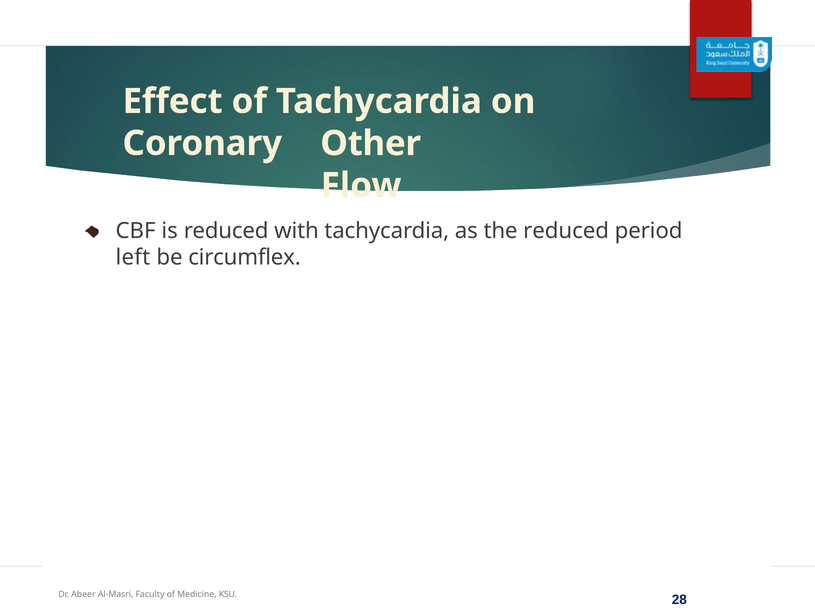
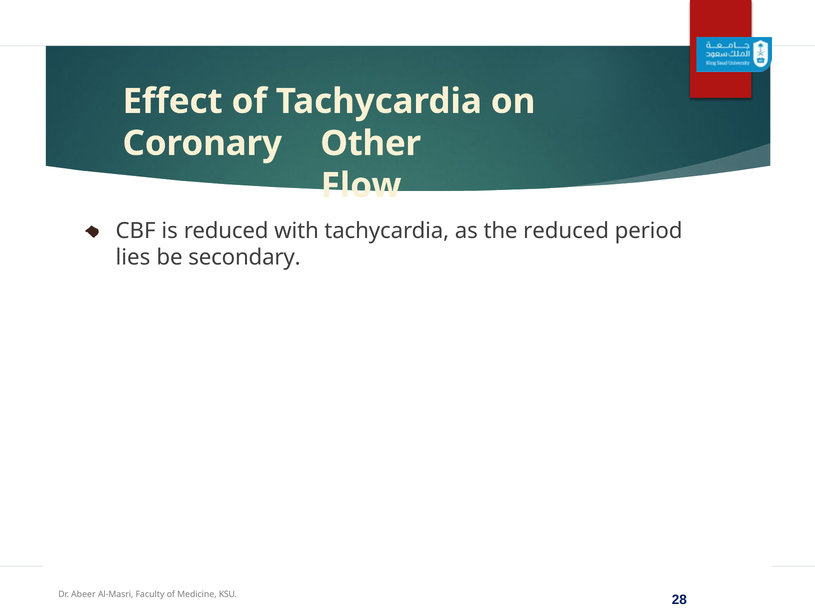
left: left -> lies (133, 257)
circumflex: circumflex -> secondary (244, 257)
